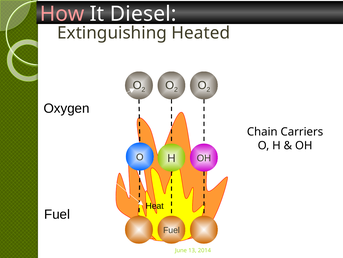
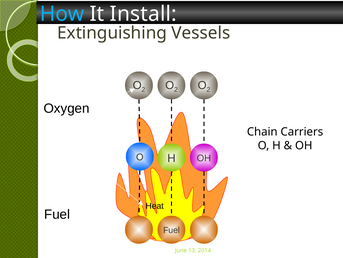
How colour: pink -> light blue (62, 14)
Diesel: Diesel -> Install (143, 14)
Heated: Heated -> Vessels (201, 33)
